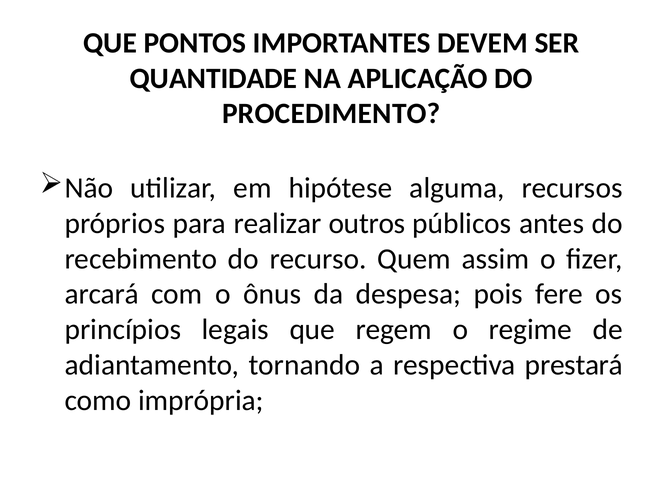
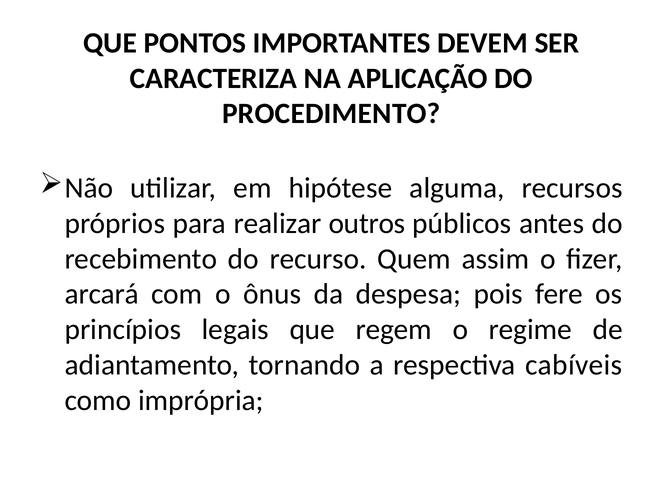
QUANTIDADE: QUANTIDADE -> CARACTERIZA (214, 78)
prestará: prestará -> cabíveis (574, 365)
